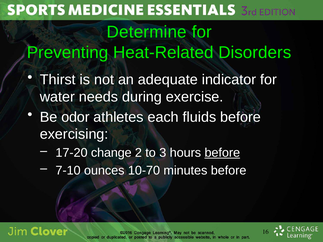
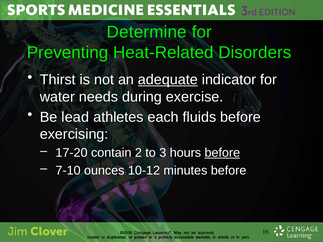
adequate underline: none -> present (168, 80)
odor: odor -> lead (75, 117)
change: change -> contain (111, 153)
10-70: 10-70 -> 10-12 (144, 171)
